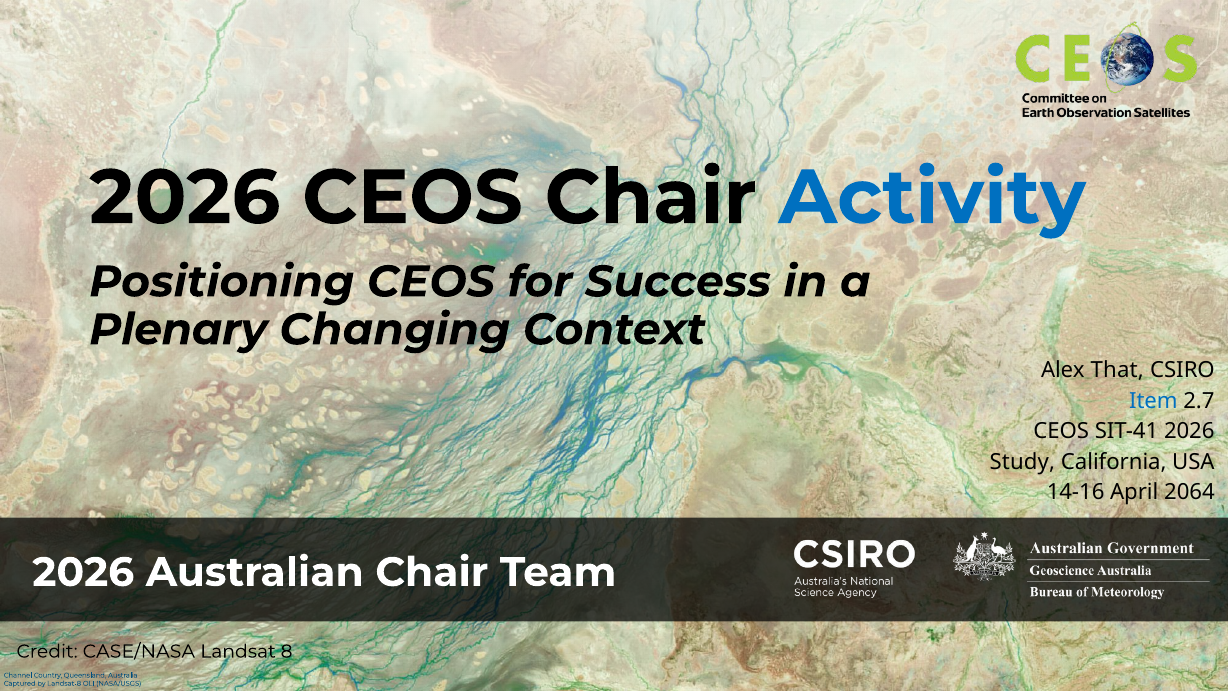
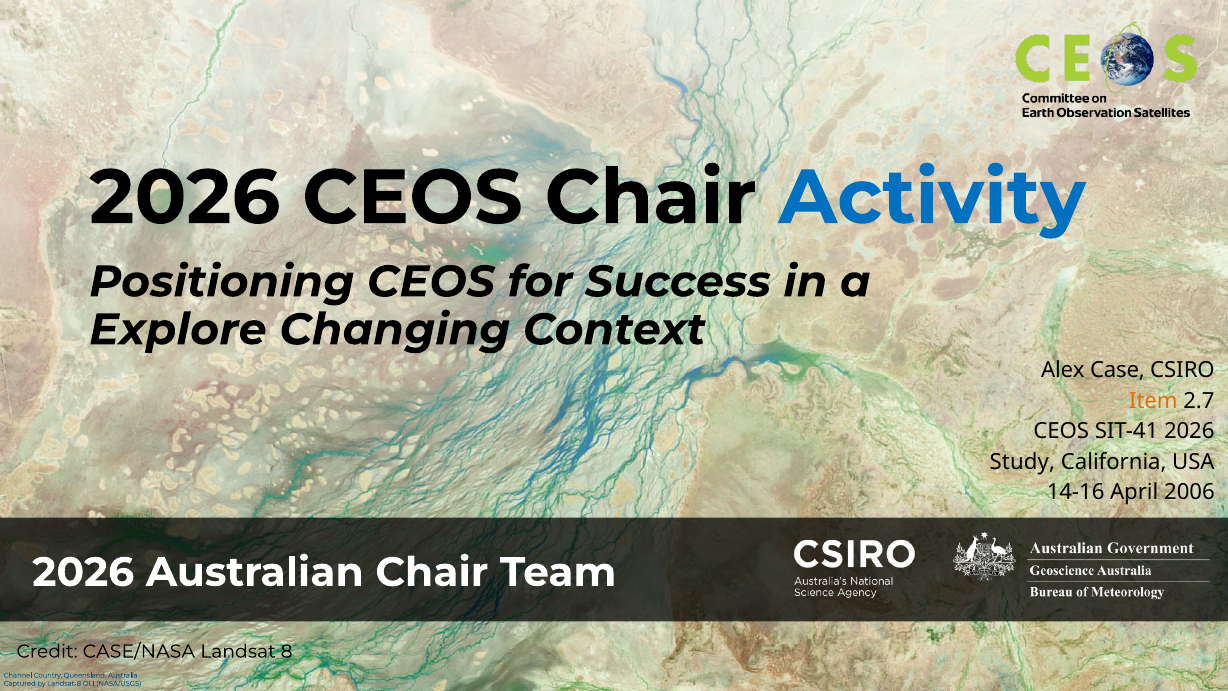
Plenary: Plenary -> Explore (178, 330)
That: That -> Case (1117, 370)
Item colour: blue -> orange (1153, 401)
2064: 2064 -> 2006 (1189, 492)
